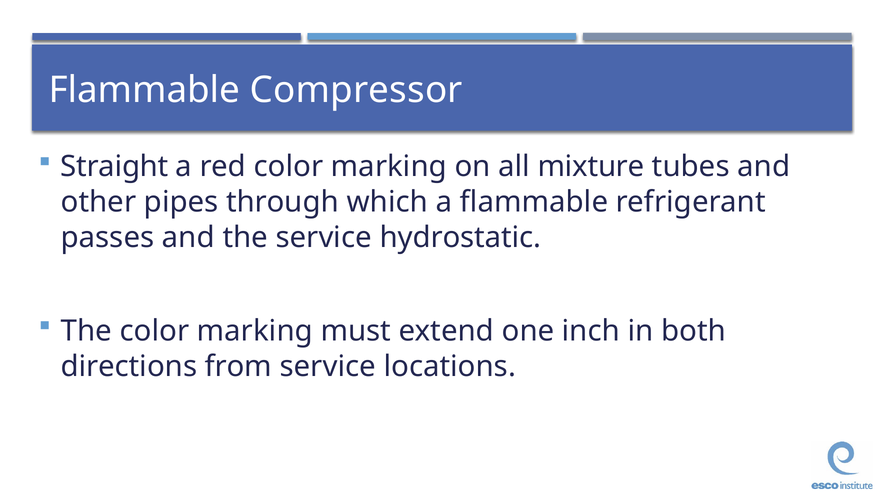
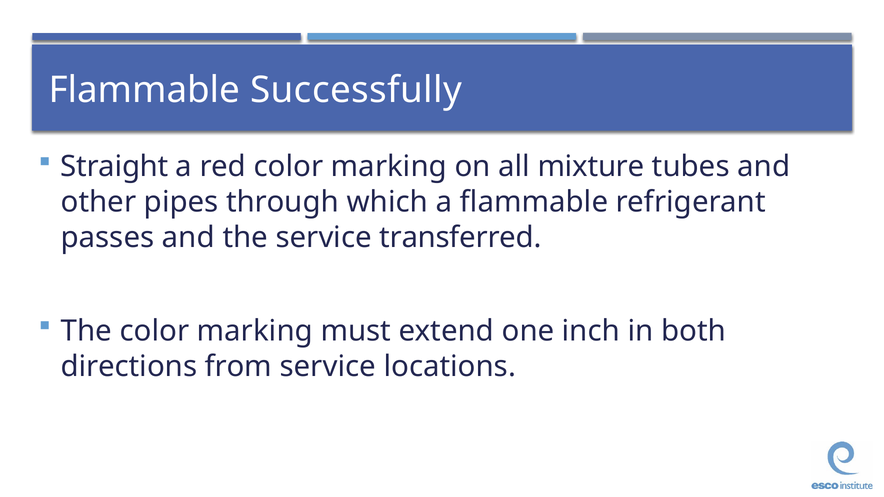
Compressor: Compressor -> Successfully (356, 90)
hydrostatic: hydrostatic -> transferred (460, 238)
